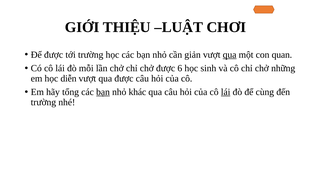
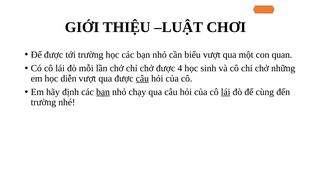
giản: giản -> biểu (193, 55)
qua underline: present -> none (230, 55)
6: 6 -> 4 (180, 68)
câu underline: none -> present (142, 79)
tổng: tổng -> định (71, 92)
khác: khác -> chạy (137, 92)
